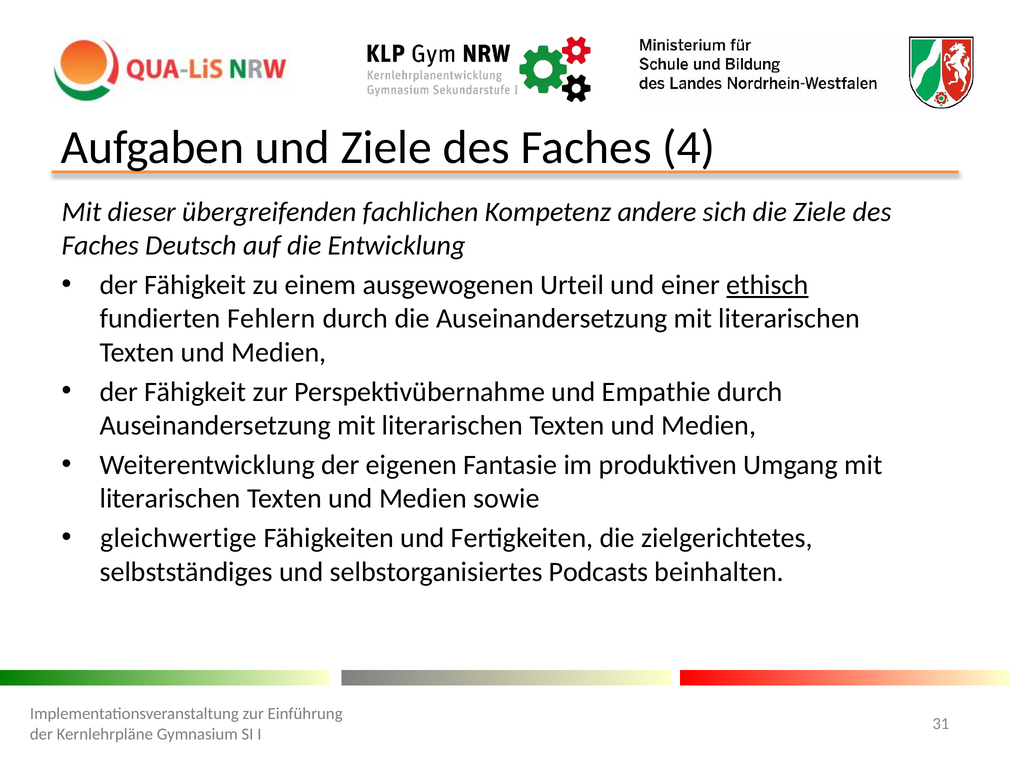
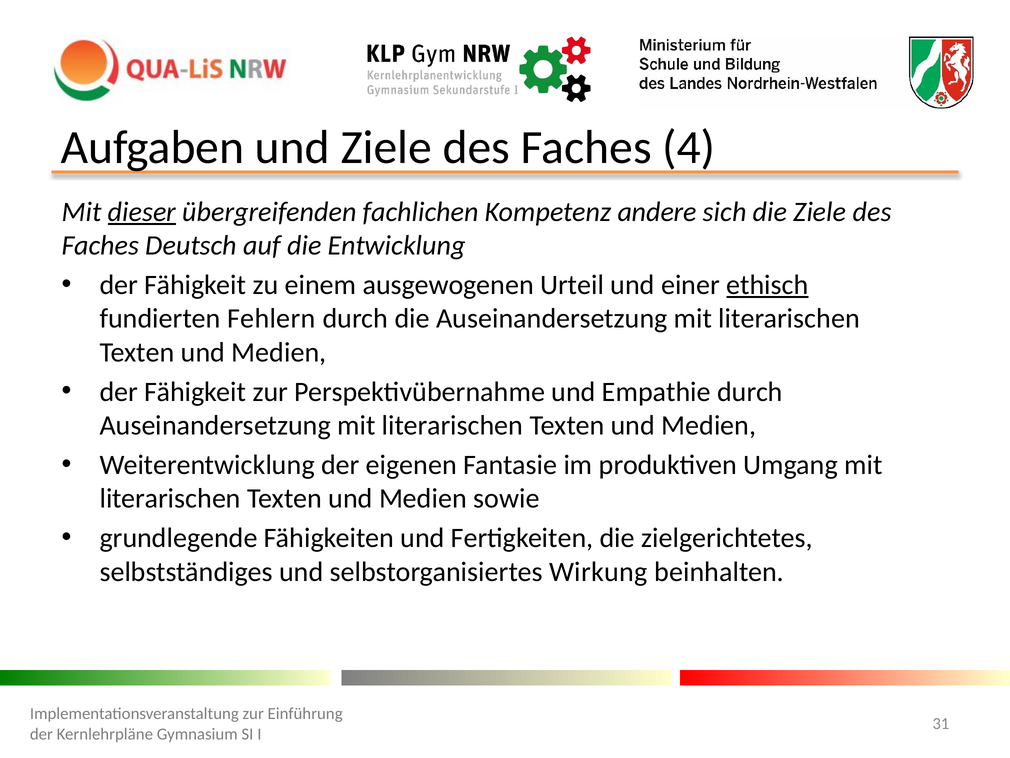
dieser underline: none -> present (142, 212)
gleichwertige: gleichwertige -> grundlegende (179, 538)
Podcasts: Podcasts -> Wirkung (598, 571)
